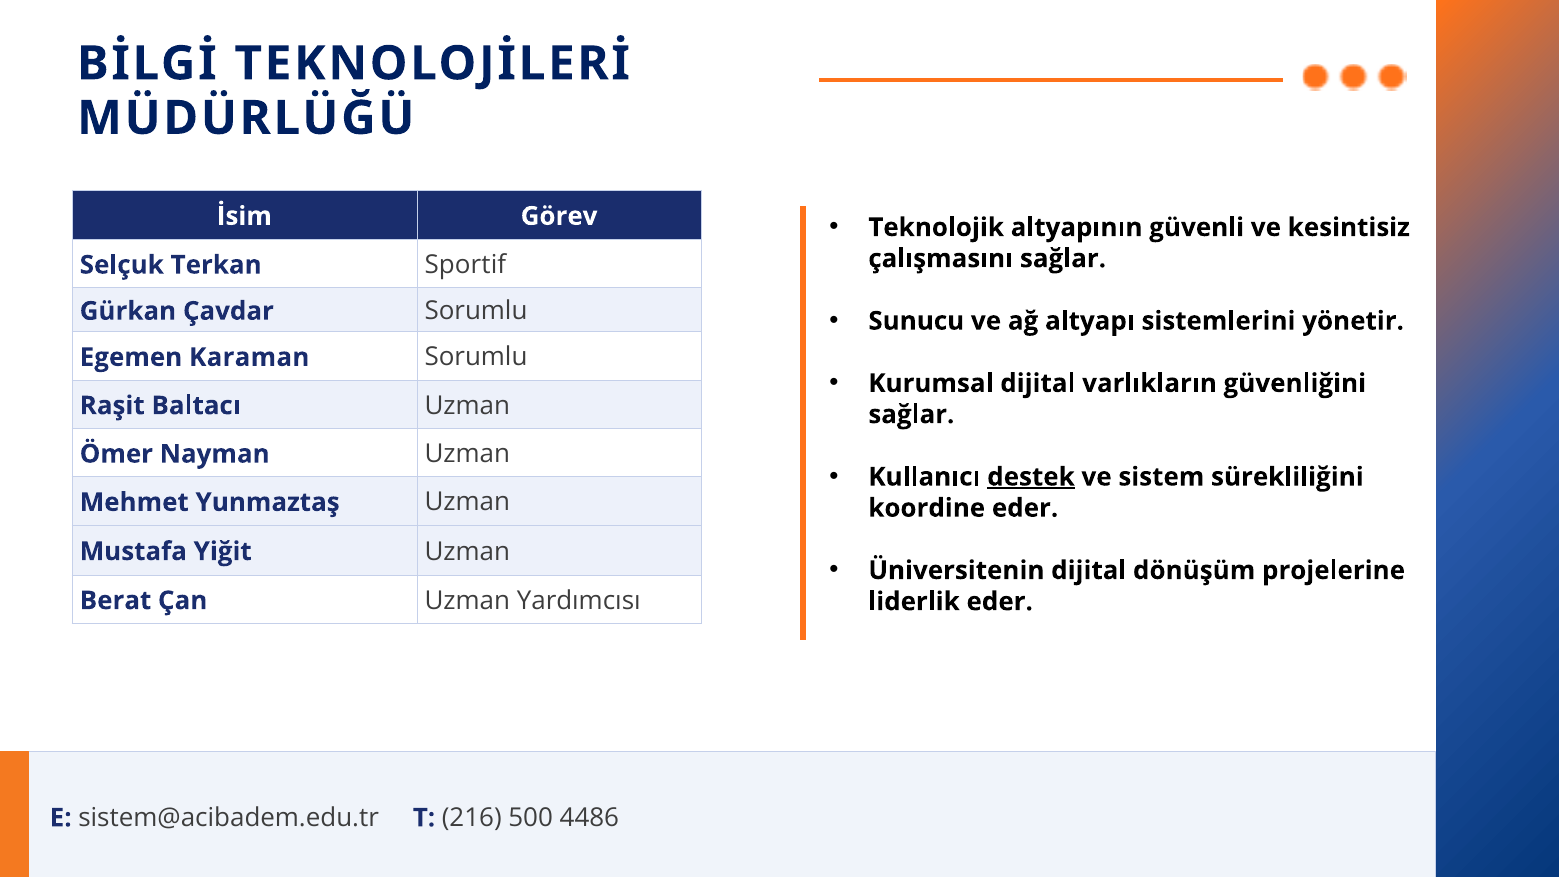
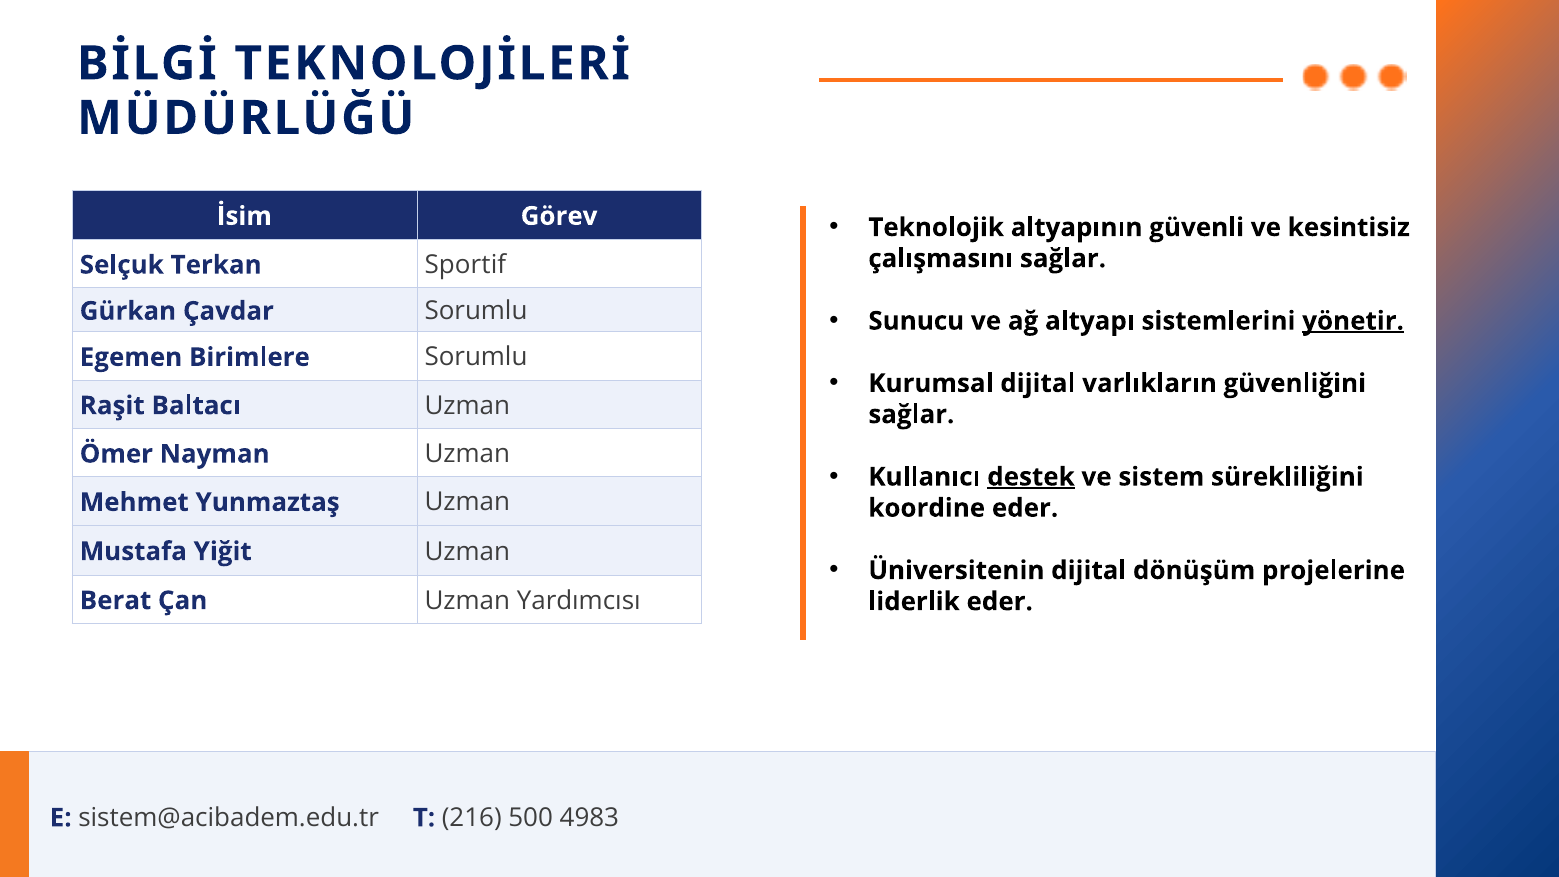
yönetir underline: none -> present (1353, 321)
Karaman: Karaman -> Birimlere (249, 357)
4486: 4486 -> 4983 (589, 818)
